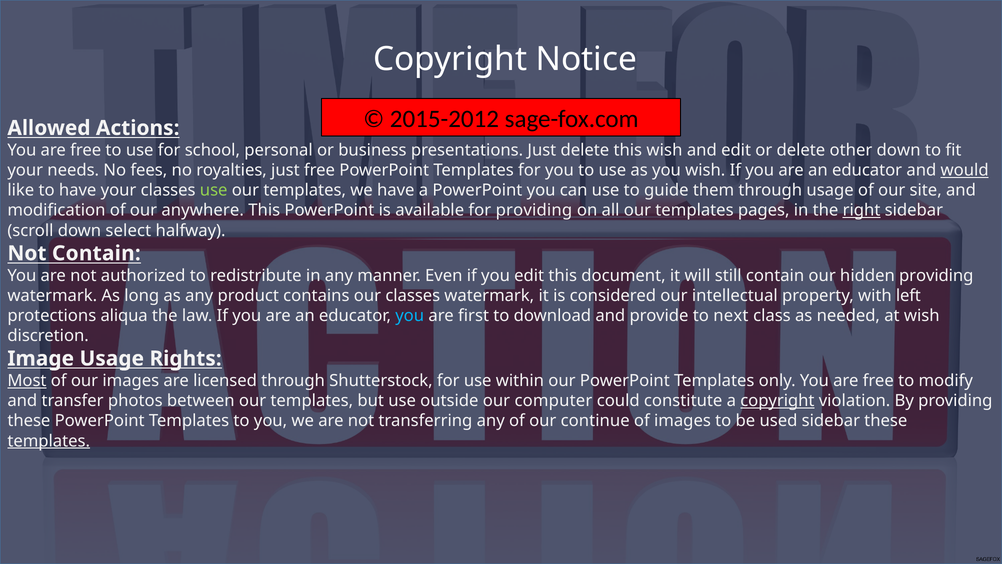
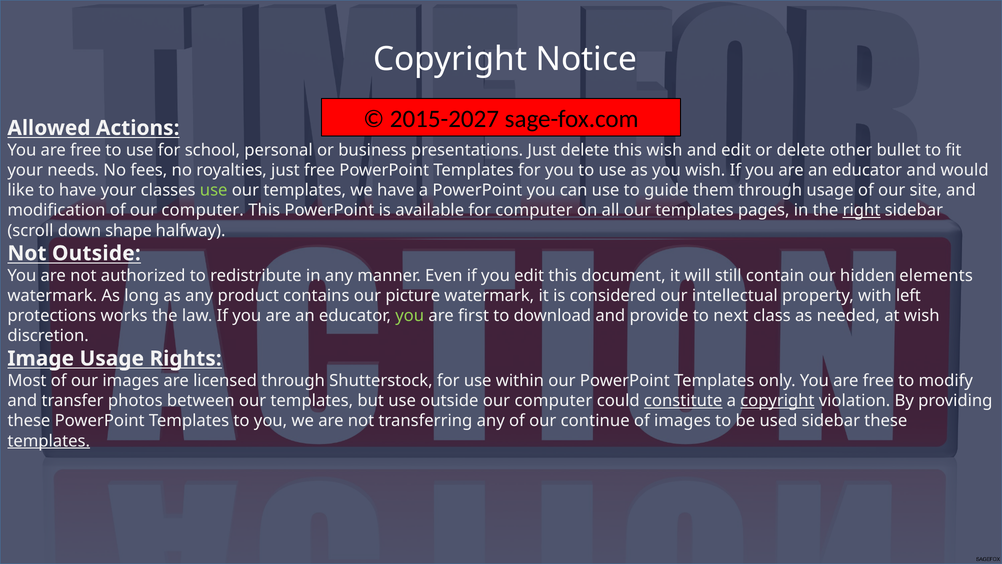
2015-2012: 2015-2012 -> 2015-2027 (444, 119)
other down: down -> bullet (899, 150)
would underline: present -> none (965, 170)
of our anywhere: anywhere -> computer (203, 210)
for providing: providing -> computer (534, 210)
select: select -> shape (128, 230)
Not Contain: Contain -> Outside (96, 253)
hidden providing: providing -> elements (936, 275)
our classes: classes -> picture (413, 295)
aliqua: aliqua -> works (124, 316)
you colour: light blue -> light green (410, 316)
Most underline: present -> none (27, 381)
constitute underline: none -> present (683, 401)
